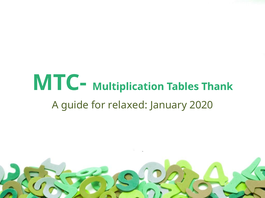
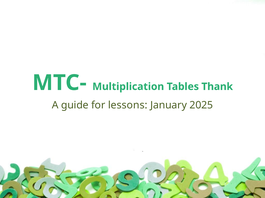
relaxed: relaxed -> lessons (128, 106)
2020: 2020 -> 2025 (201, 106)
